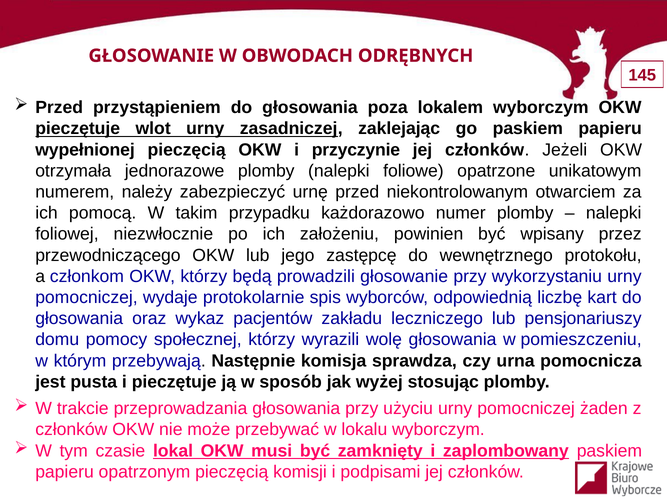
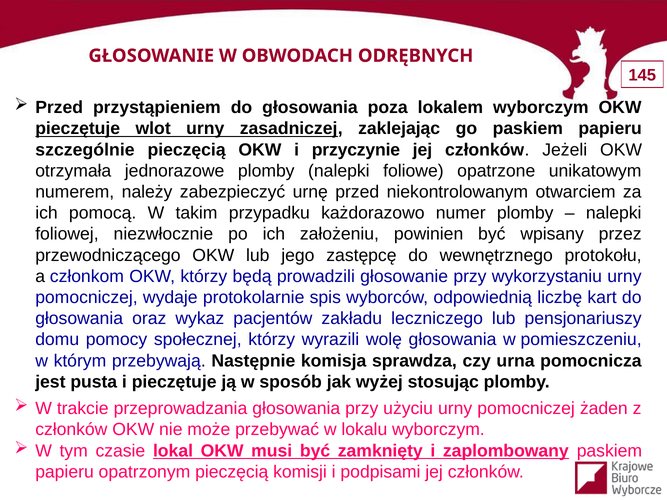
wypełnionej: wypełnionej -> szczególnie (85, 150)
